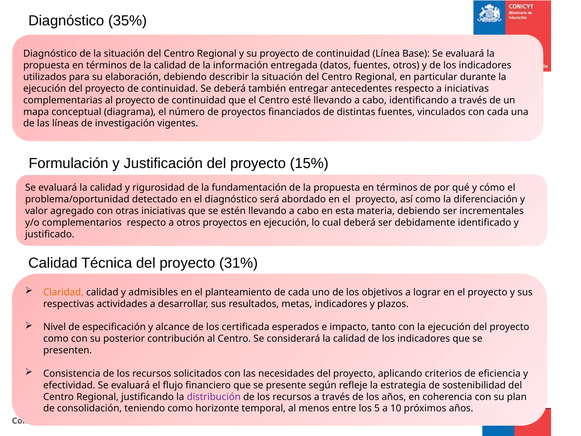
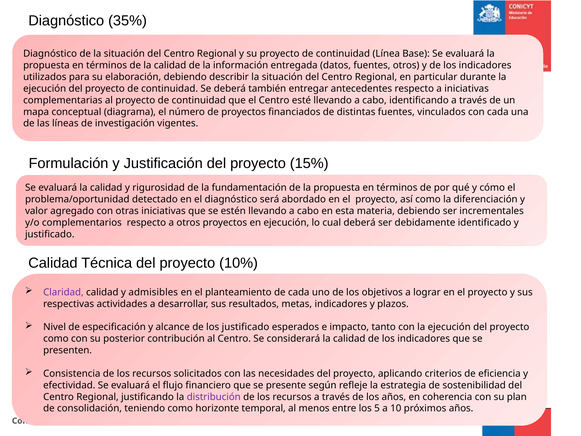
31%: 31% -> 10% (239, 263)
Claridad colour: orange -> purple (63, 292)
los certificada: certificada -> justificado (246, 327)
